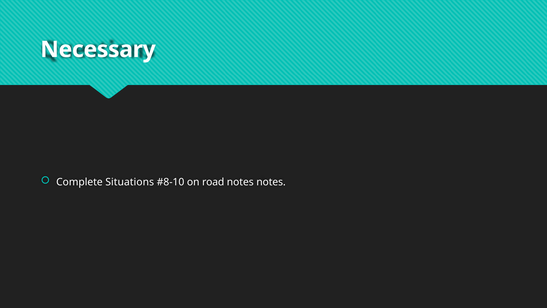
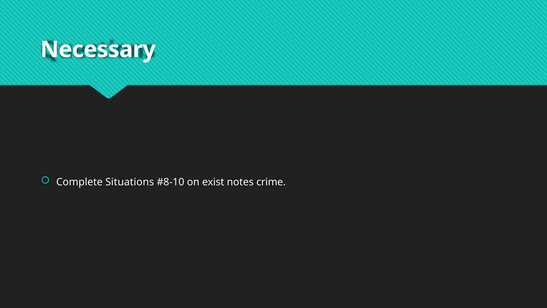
road: road -> exist (213, 182)
notes notes: notes -> crime (271, 182)
